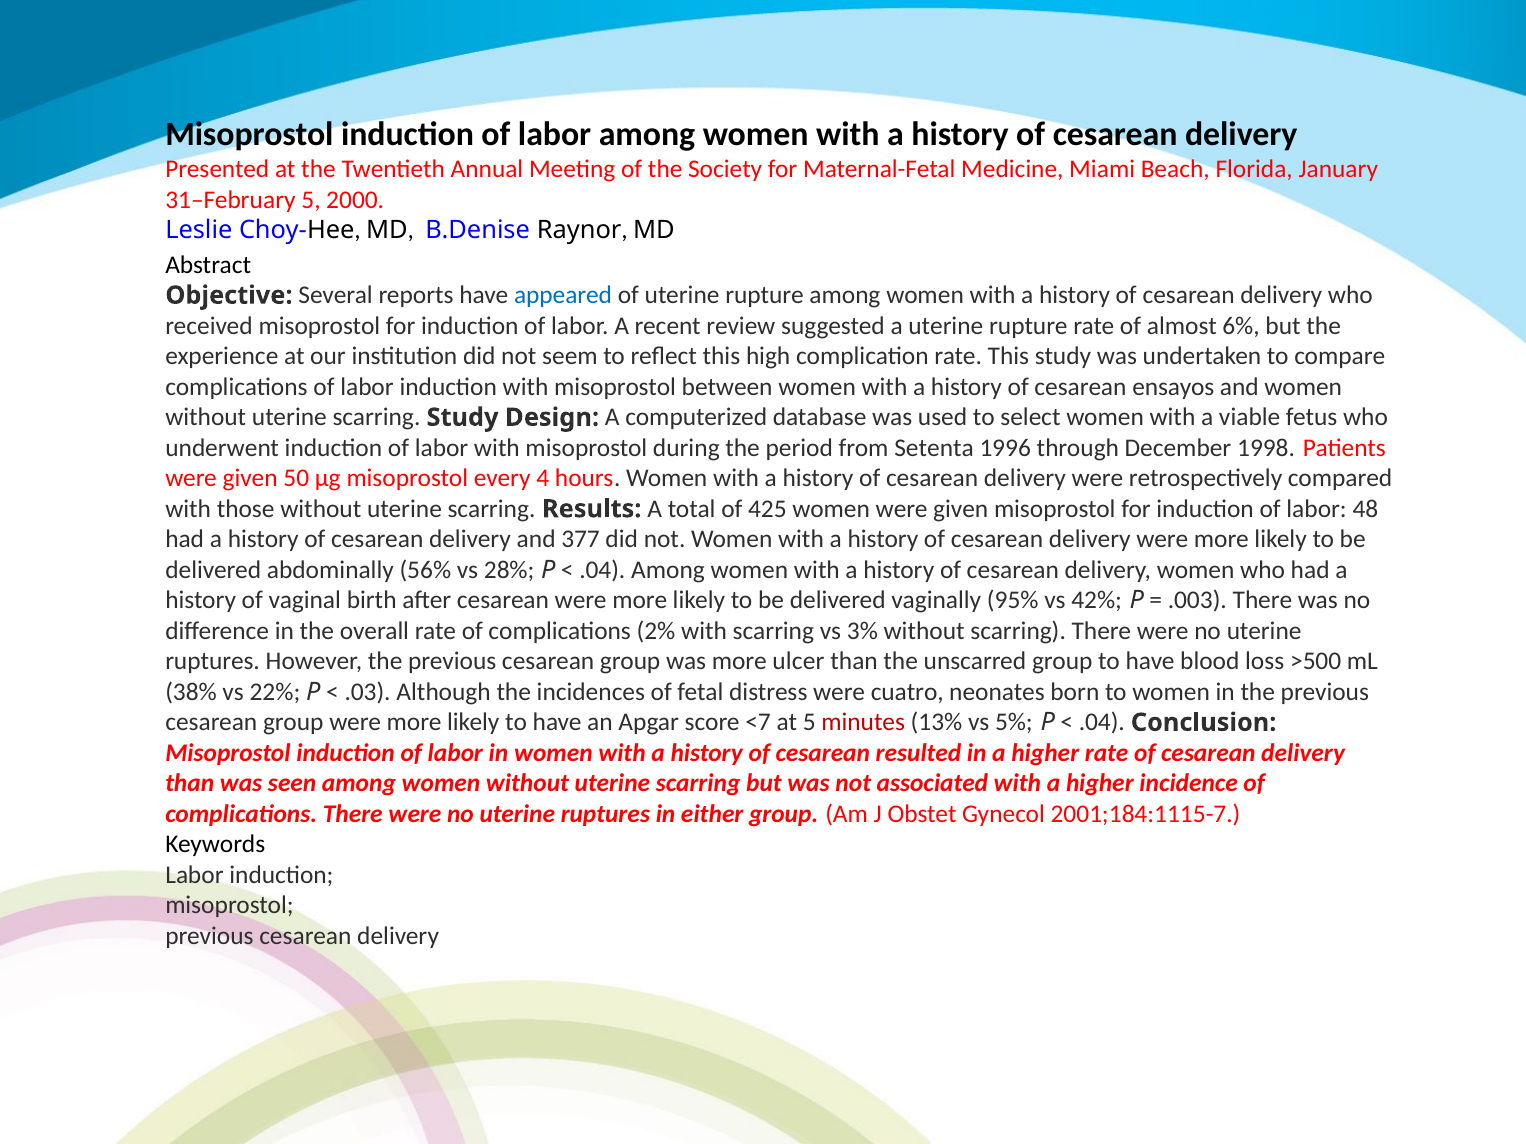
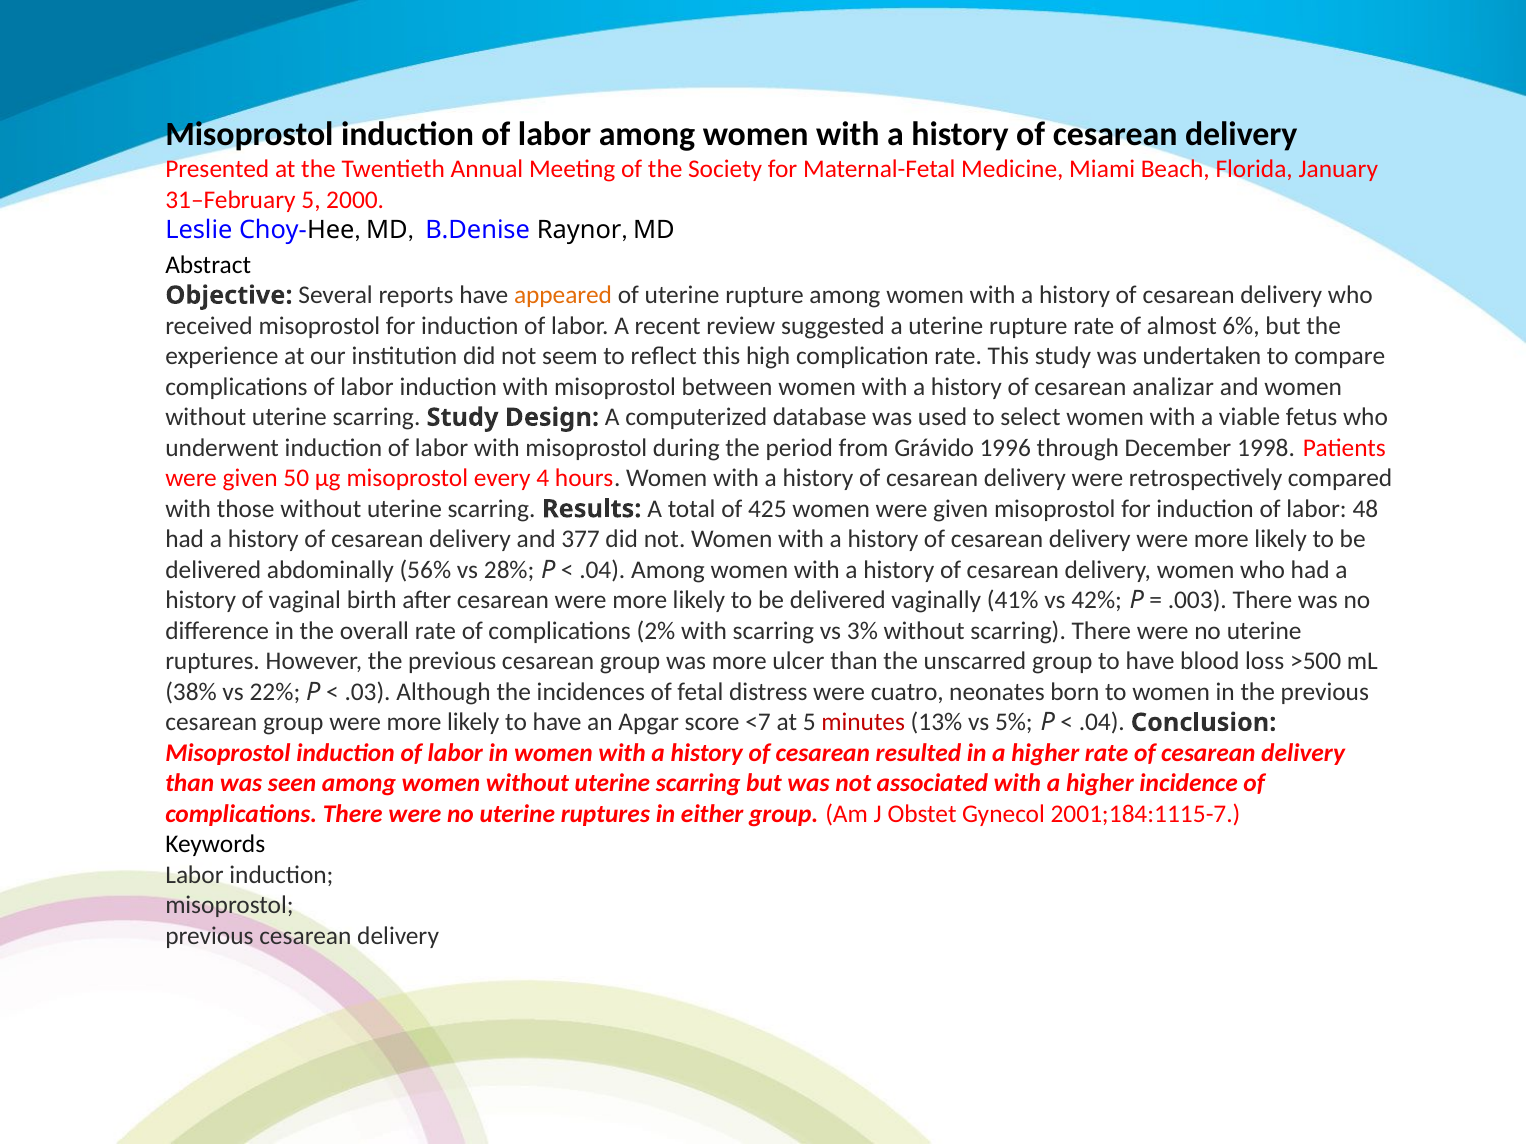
appeared colour: blue -> orange (563, 295)
ensayos: ensayos -> analizar (1173, 387)
Setenta: Setenta -> Grávido (934, 448)
95%: 95% -> 41% (1013, 601)
